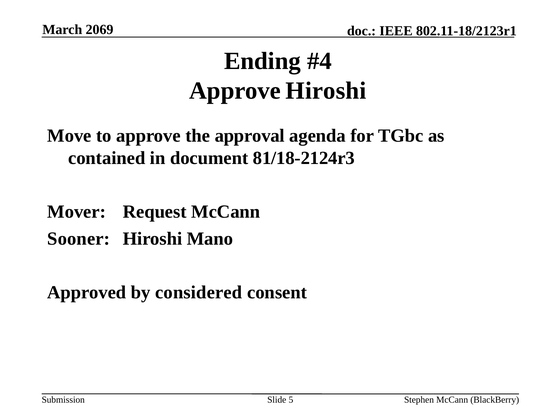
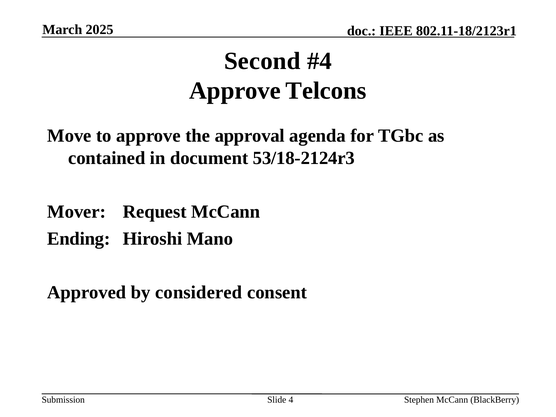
2069: 2069 -> 2025 (100, 29)
Ending: Ending -> Second (262, 61)
Approve Hiroshi: Hiroshi -> Telcons (326, 91)
81/18-2124r3: 81/18-2124r3 -> 53/18-2124r3 (304, 158)
Sooner: Sooner -> Ending (79, 239)
5: 5 -> 4 (291, 400)
